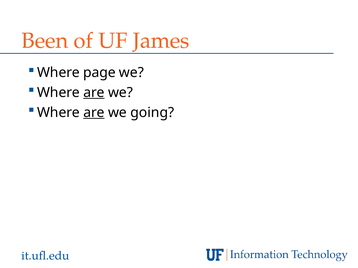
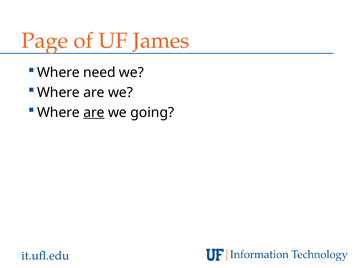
Been: Been -> Page (45, 41)
page: page -> need (99, 73)
are underline: present -> none (94, 93)
